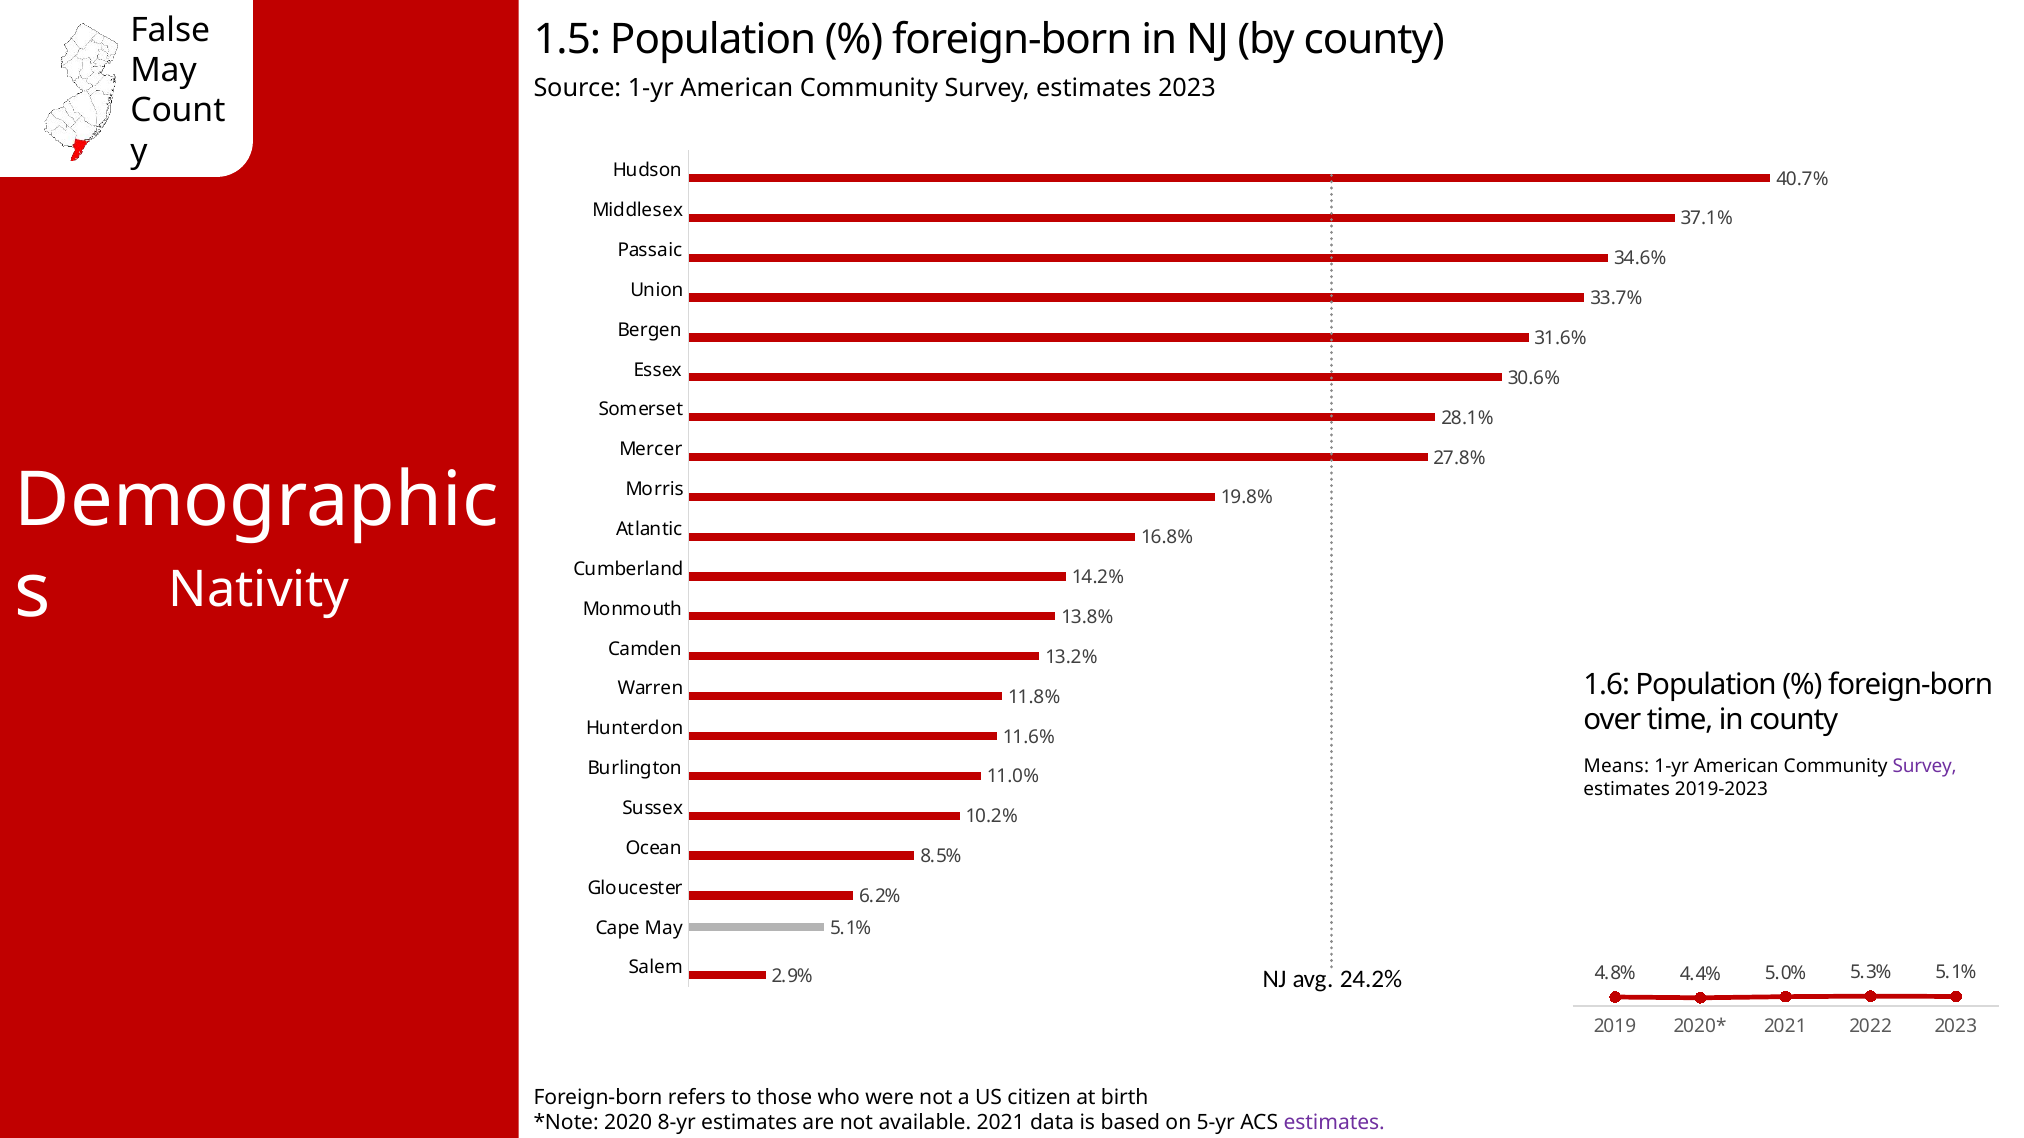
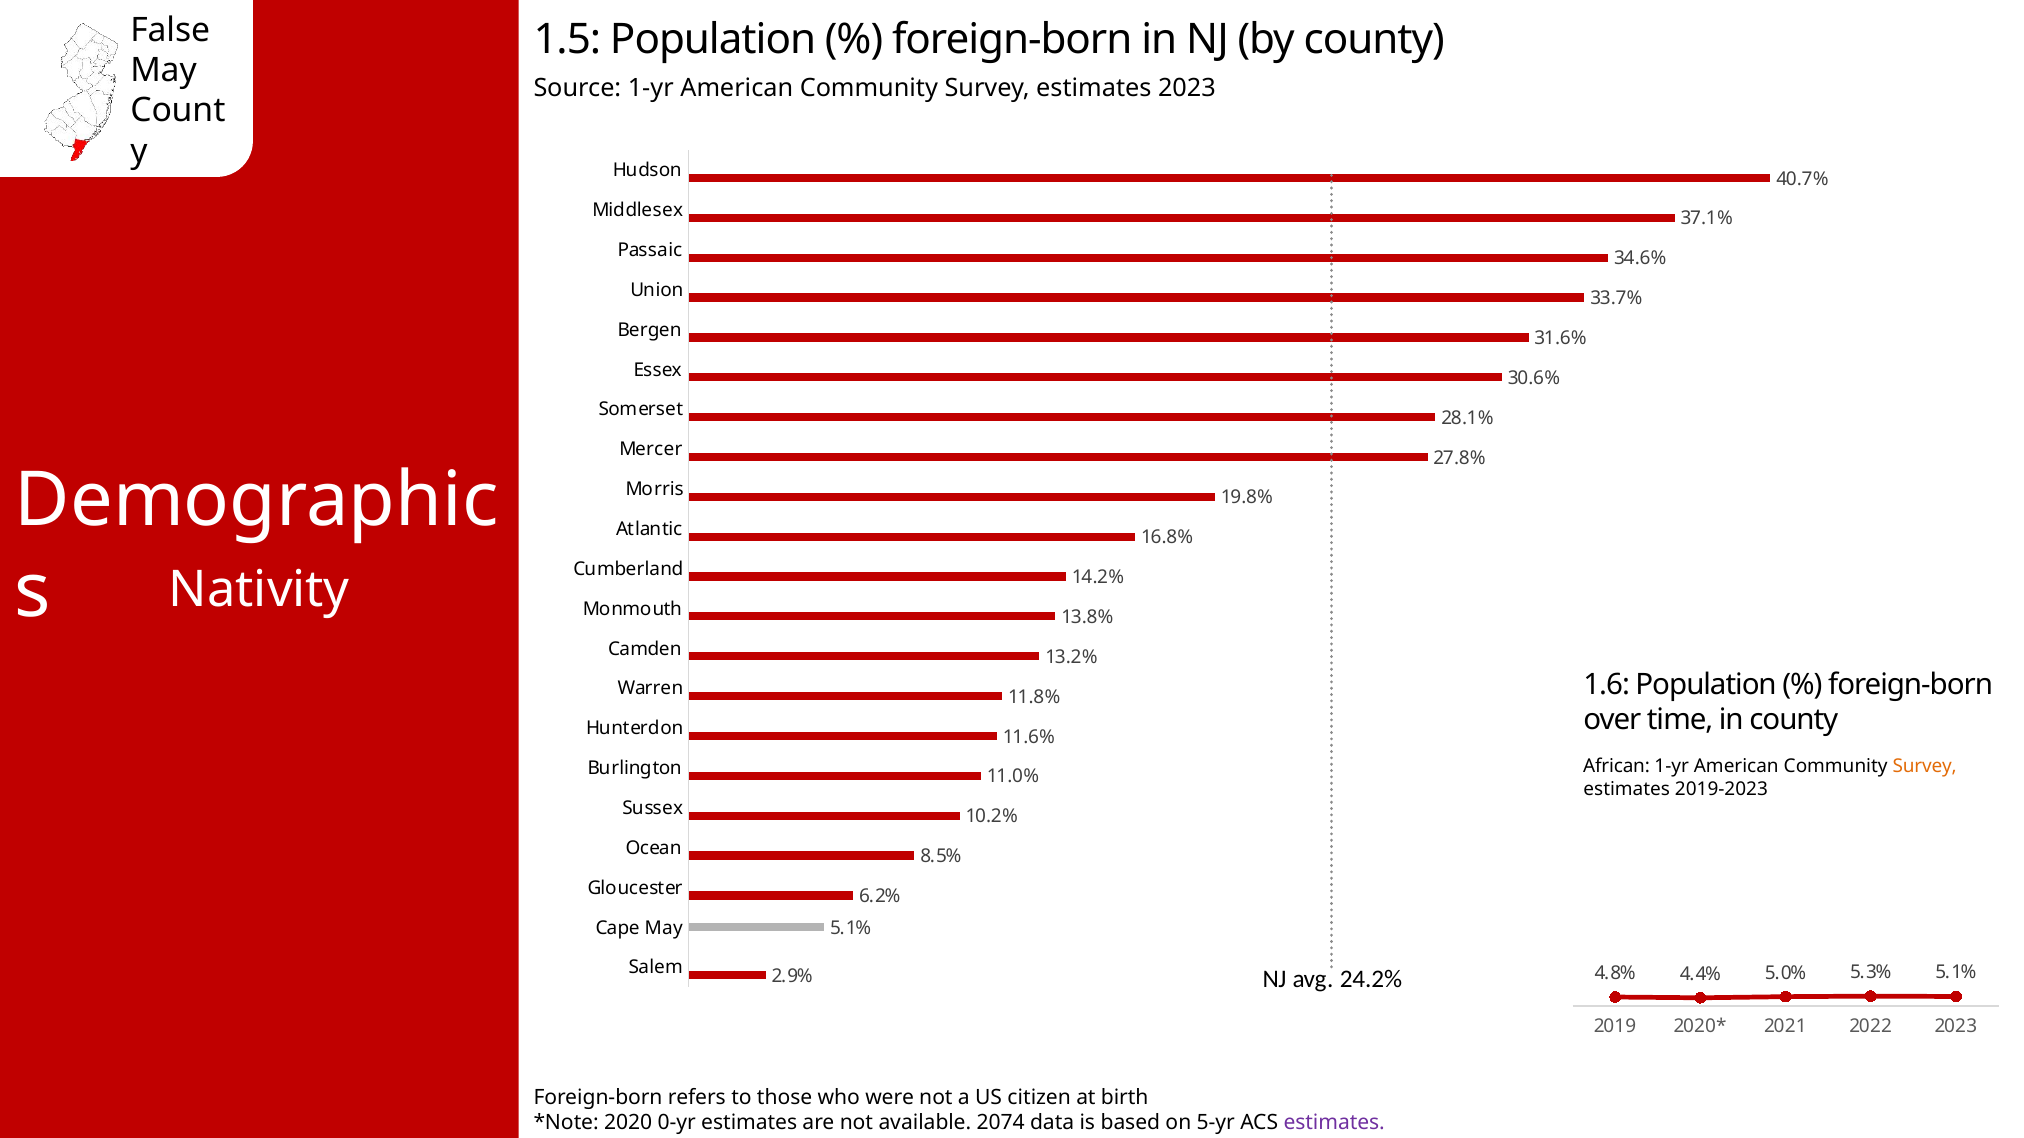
Means: Means -> African (1617, 766)
Survey colour: purple -> orange (1925, 766)
8-yr: 8-yr -> 0-yr (677, 1123)
available 2021: 2021 -> 2074 (1001, 1123)
